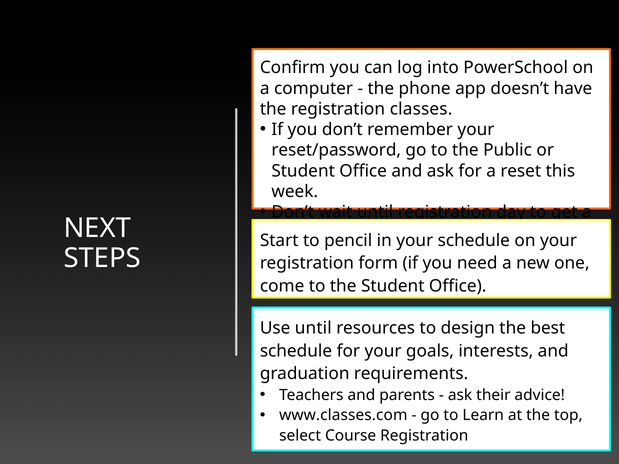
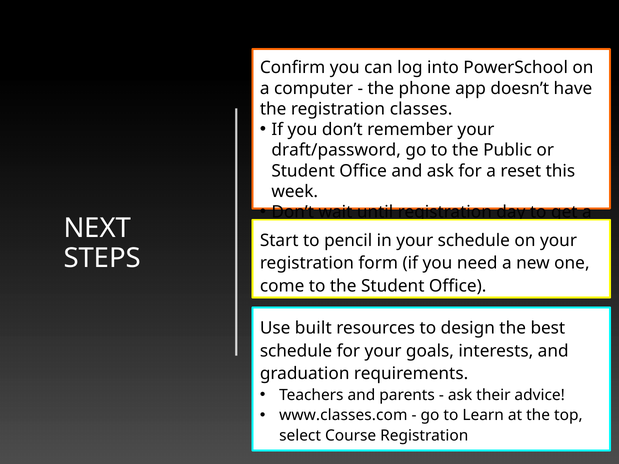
reset/password: reset/password -> draft/password (336, 150)
Use until: until -> built (313, 328)
